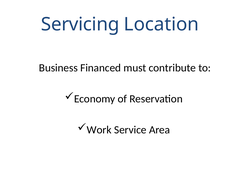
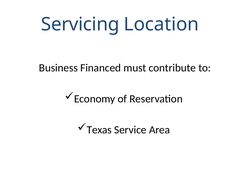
Work: Work -> Texas (99, 130)
